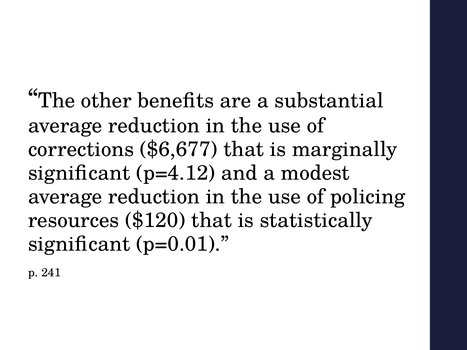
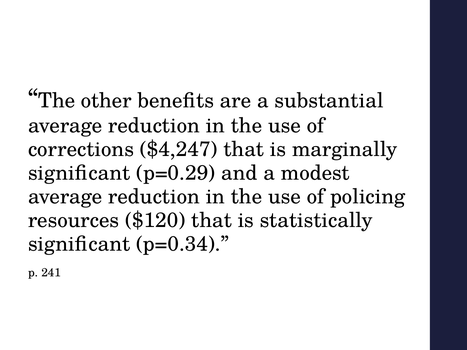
$6,677: $6,677 -> $4,247 (179, 149)
p=4.12: p=4.12 -> p=0.29 (176, 173)
p=0.01: p=0.01 -> p=0.34 (182, 244)
